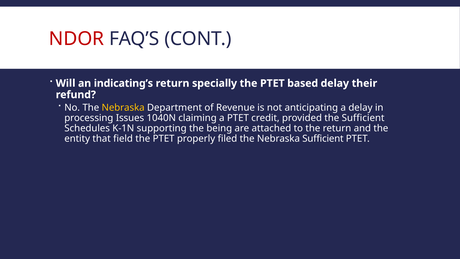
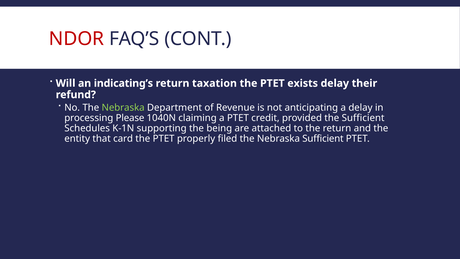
specially: specially -> taxation (214, 83)
based: based -> exists (303, 83)
Nebraska colour: yellow -> light green (123, 107)
Issues: Issues -> Please (130, 118)
field: field -> card (123, 139)
